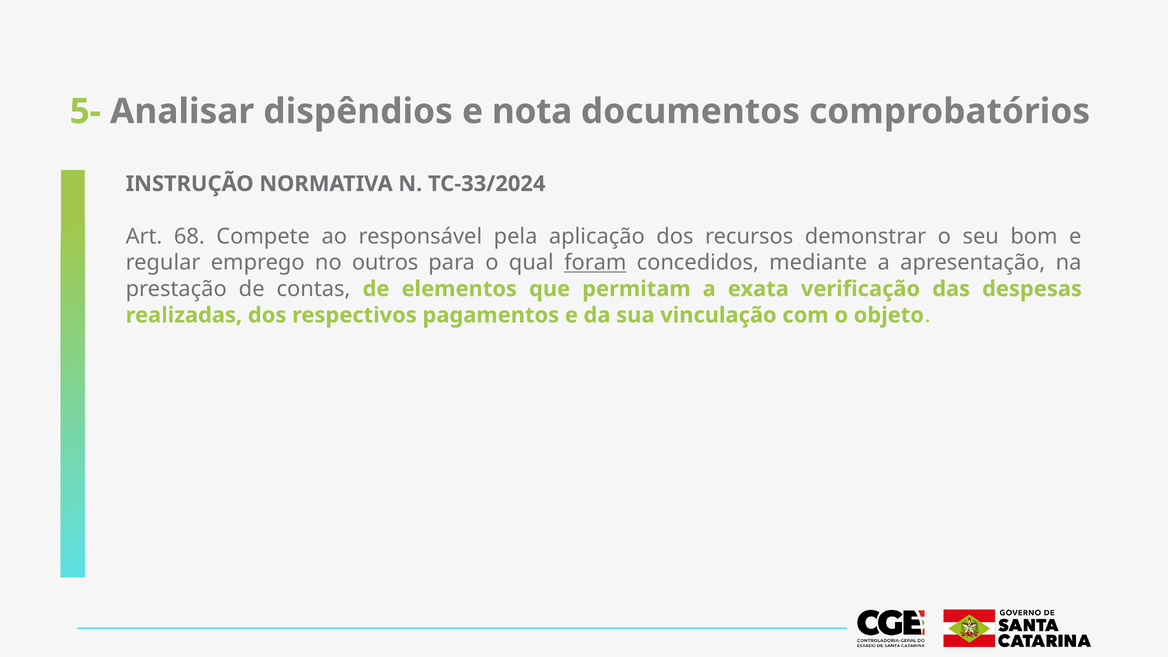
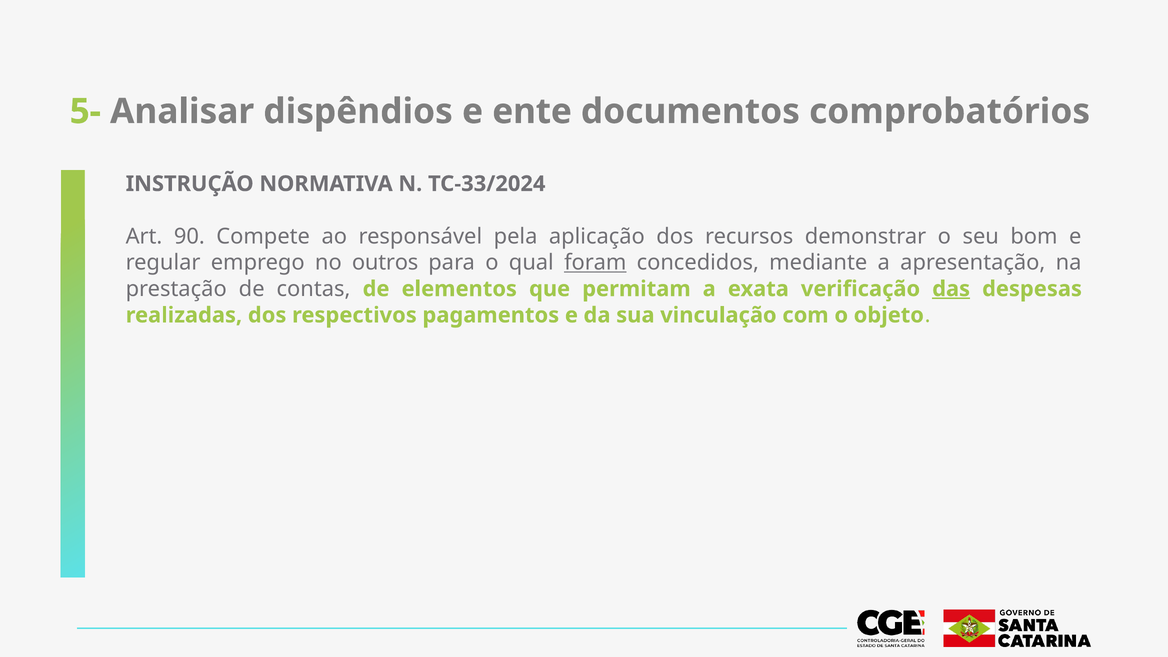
nota: nota -> ente (532, 111)
68: 68 -> 90 (189, 236)
das underline: none -> present (951, 289)
